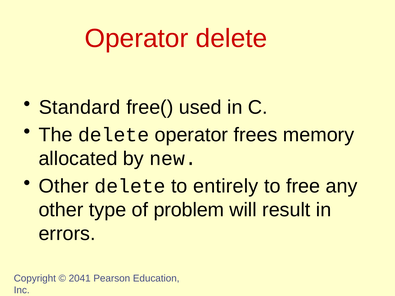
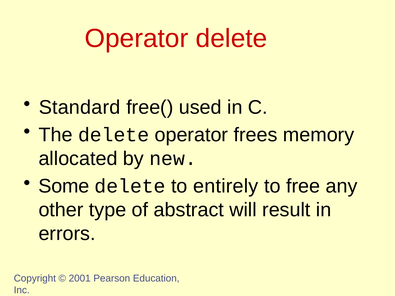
Other: Other -> Some (64, 186)
problem: problem -> abstract (189, 210)
2041: 2041 -> 2001 (80, 278)
